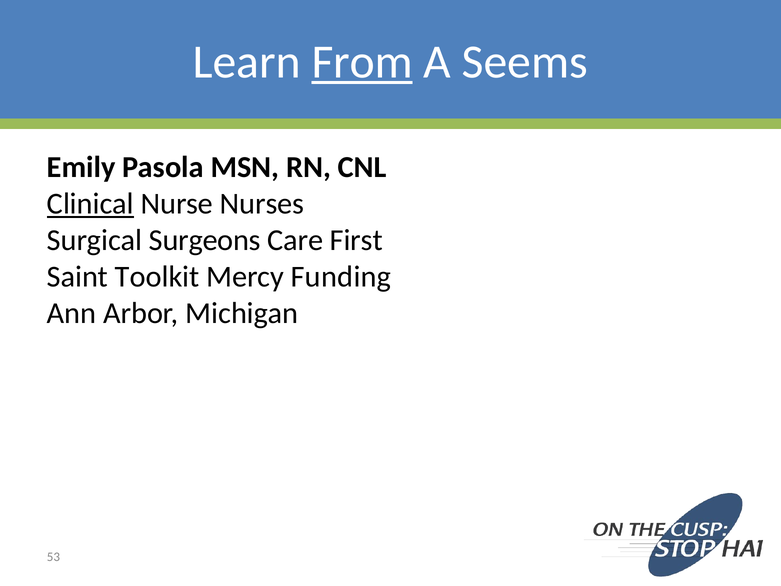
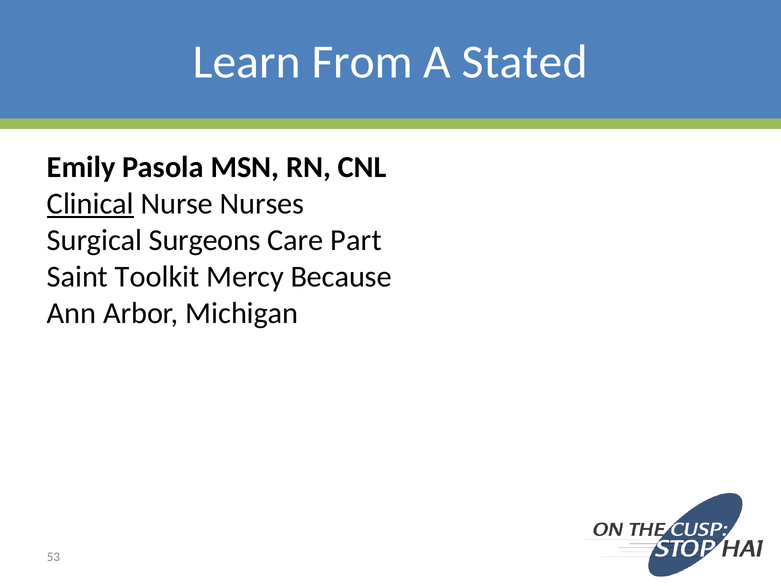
From underline: present -> none (362, 62)
Seems: Seems -> Stated (525, 62)
First: First -> Part (356, 240)
Funding: Funding -> Because (341, 277)
